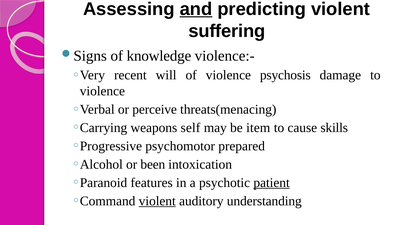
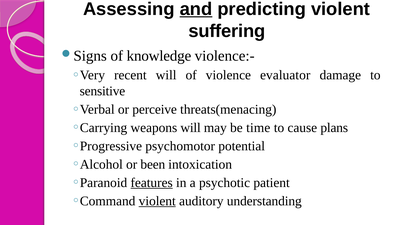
psychosis: psychosis -> evaluator (285, 75)
violence: violence -> sensitive (102, 91)
weapons self: self -> will (191, 128)
item: item -> time (258, 128)
skills: skills -> plans (334, 128)
prepared: prepared -> potential (242, 146)
features underline: none -> present (152, 183)
patient underline: present -> none (272, 183)
